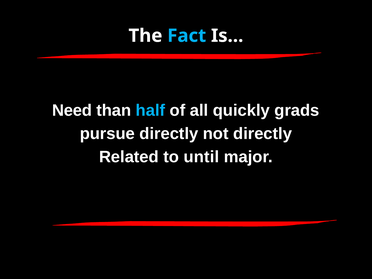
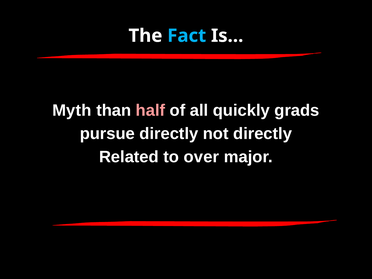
Need: Need -> Myth (72, 110)
half colour: light blue -> pink (150, 110)
until: until -> over (201, 157)
